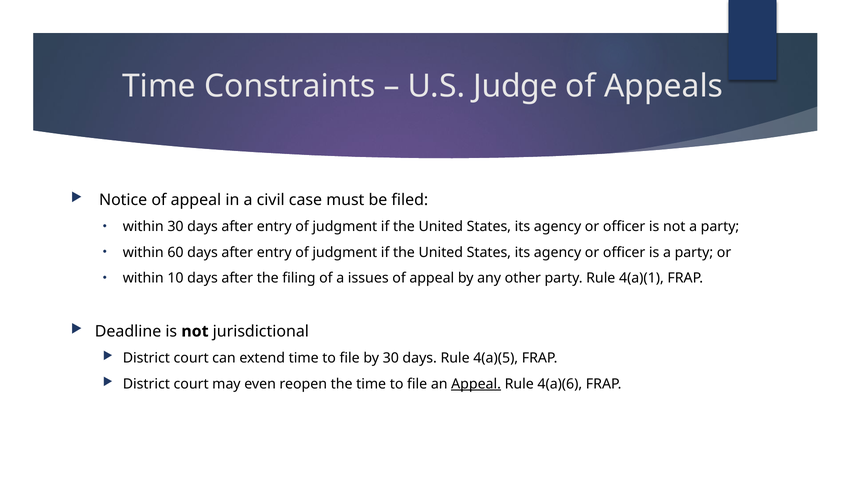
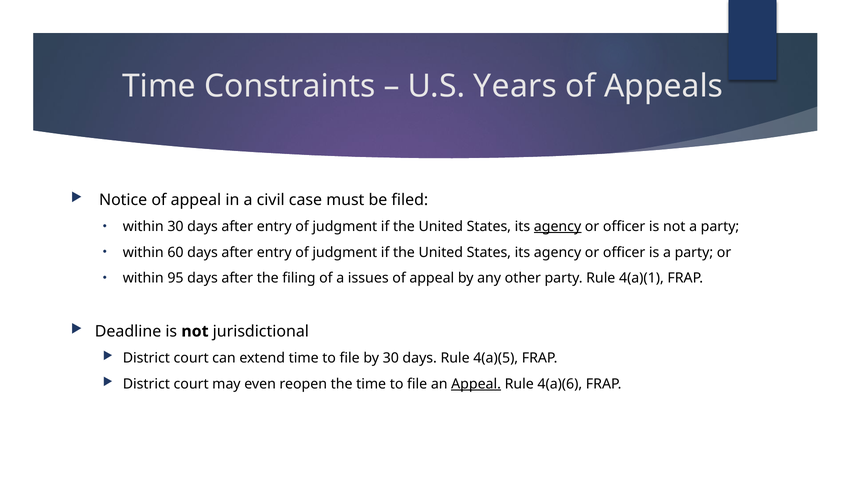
Judge: Judge -> Years (515, 86)
agency underline: none -> present (558, 226)
10: 10 -> 95 (175, 278)
